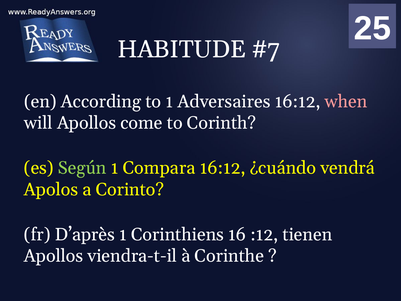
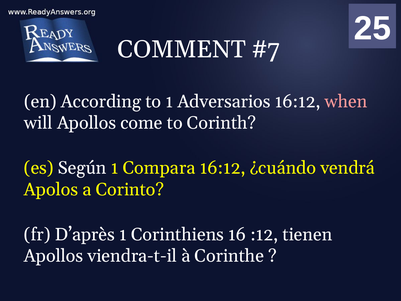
HABITUDE: HABITUDE -> COMMENT (182, 49)
Adversaires: Adversaires -> Adversarios (224, 101)
Según colour: light green -> white (82, 168)
